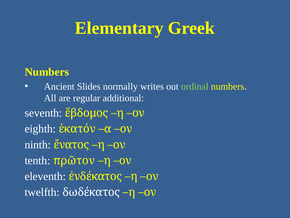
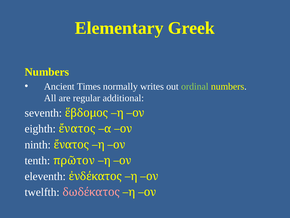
Slides: Slides -> Times (89, 86)
eighth ἑκατόν: ἑκατόν -> ἔνατος (77, 129)
δωδέκατος colour: white -> pink (91, 192)
